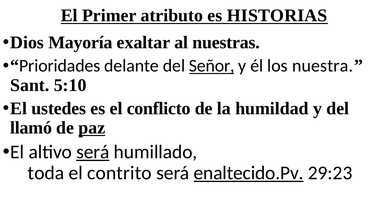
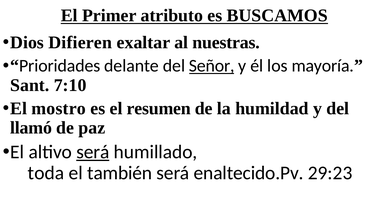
HISTORIAS: HISTORIAS -> BUSCAMOS (277, 16)
Mayoría: Mayoría -> Difieren (80, 42)
nuestra: nuestra -> mayoría (323, 66)
5:10: 5:10 -> 7:10 (70, 85)
ustedes: ustedes -> mostro (59, 108)
conflicto: conflicto -> resumen (159, 108)
paz underline: present -> none (92, 128)
contrito: contrito -> también (120, 173)
enaltecido.Pv underline: present -> none (249, 173)
